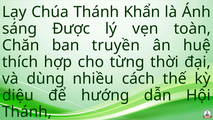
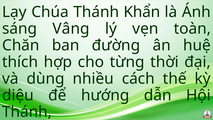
Được: Được -> Vâng (71, 29)
truyền: truyền -> đường (116, 45)
